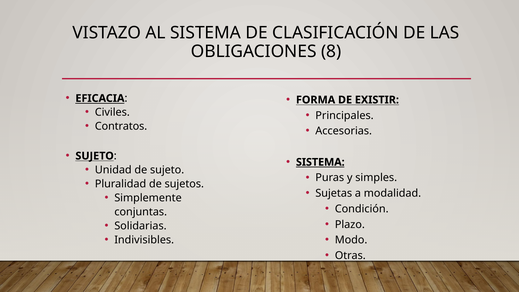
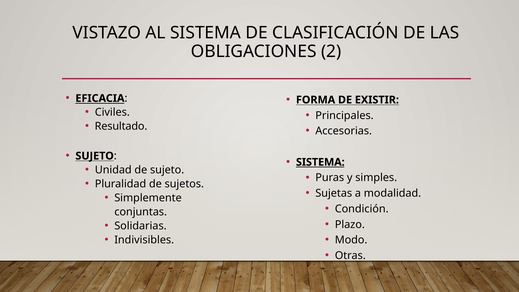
8: 8 -> 2 (331, 52)
Contratos: Contratos -> Resultado (121, 126)
